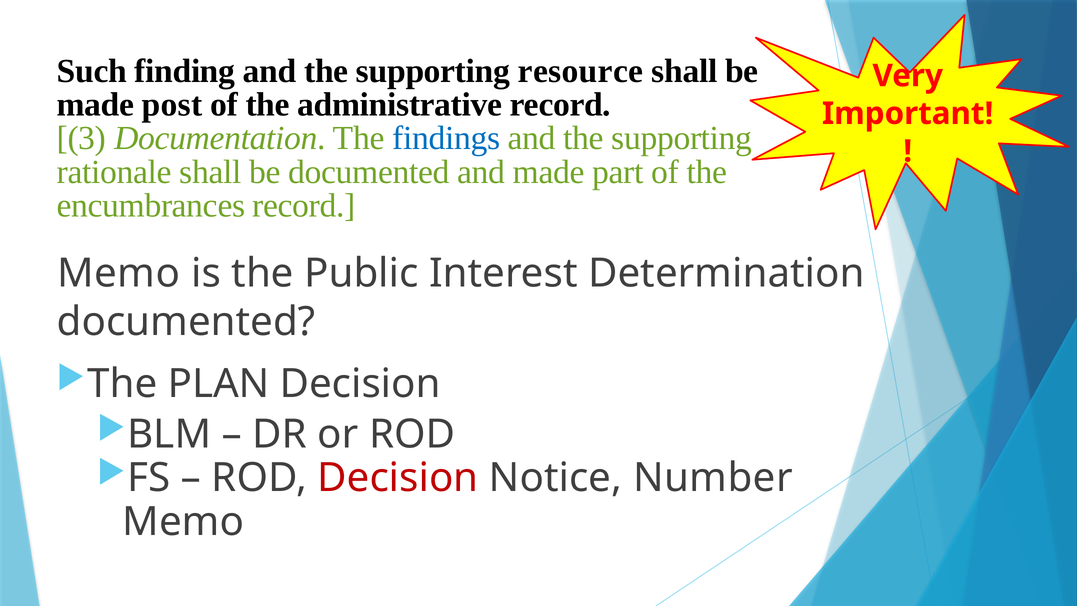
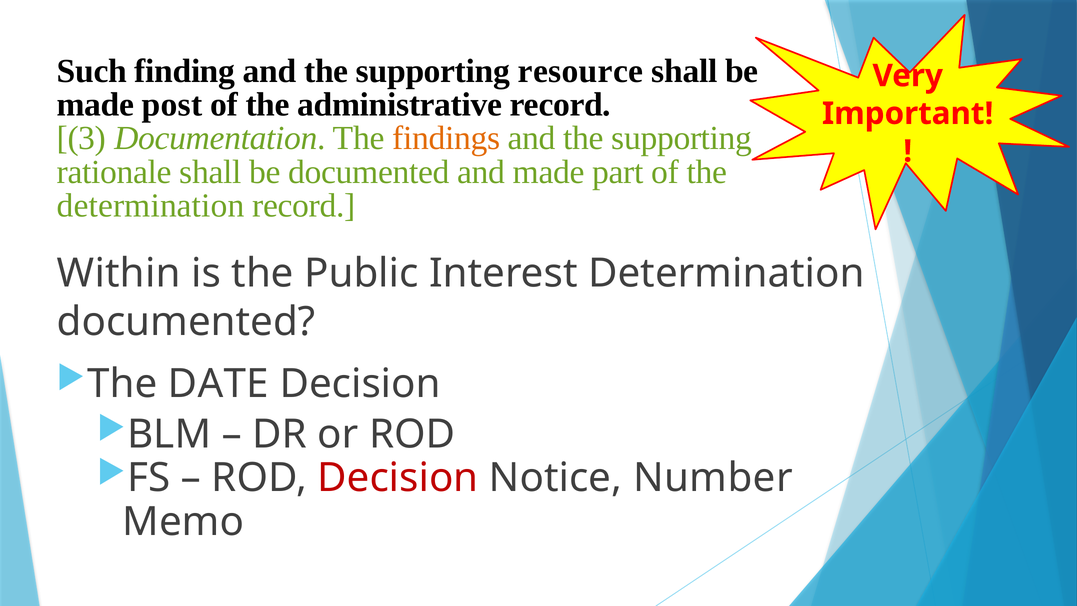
findings colour: blue -> orange (446, 138)
encumbrances: encumbrances -> determination (151, 206)
Memo: Memo -> Within (119, 273)
PLAN: PLAN -> DATE (218, 384)
